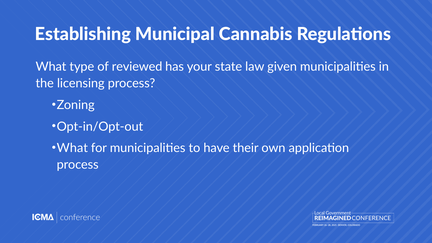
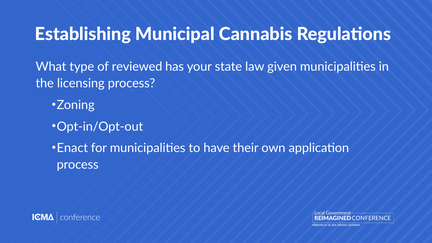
What: What -> Enact (72, 148)
